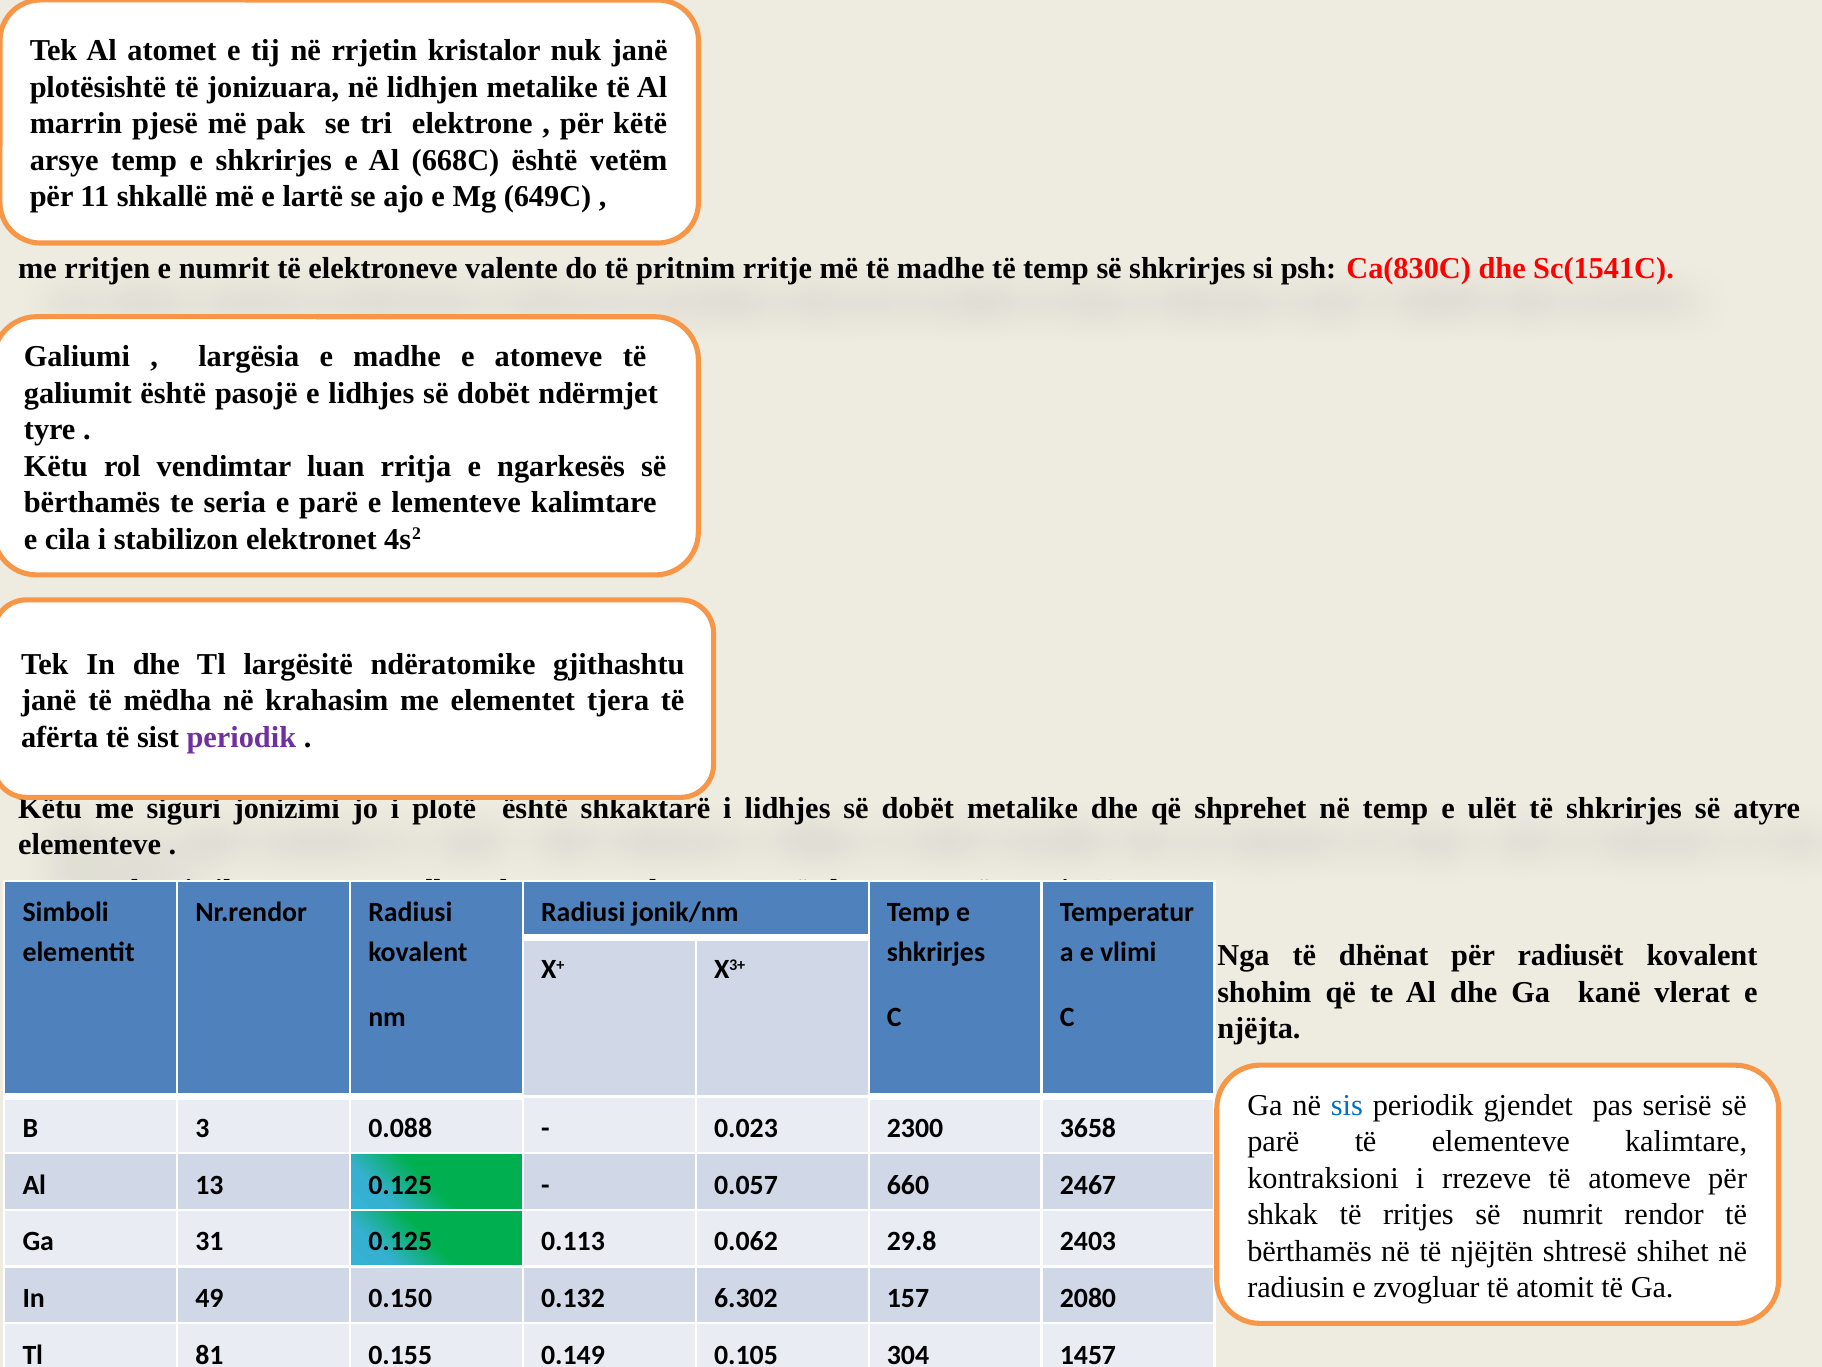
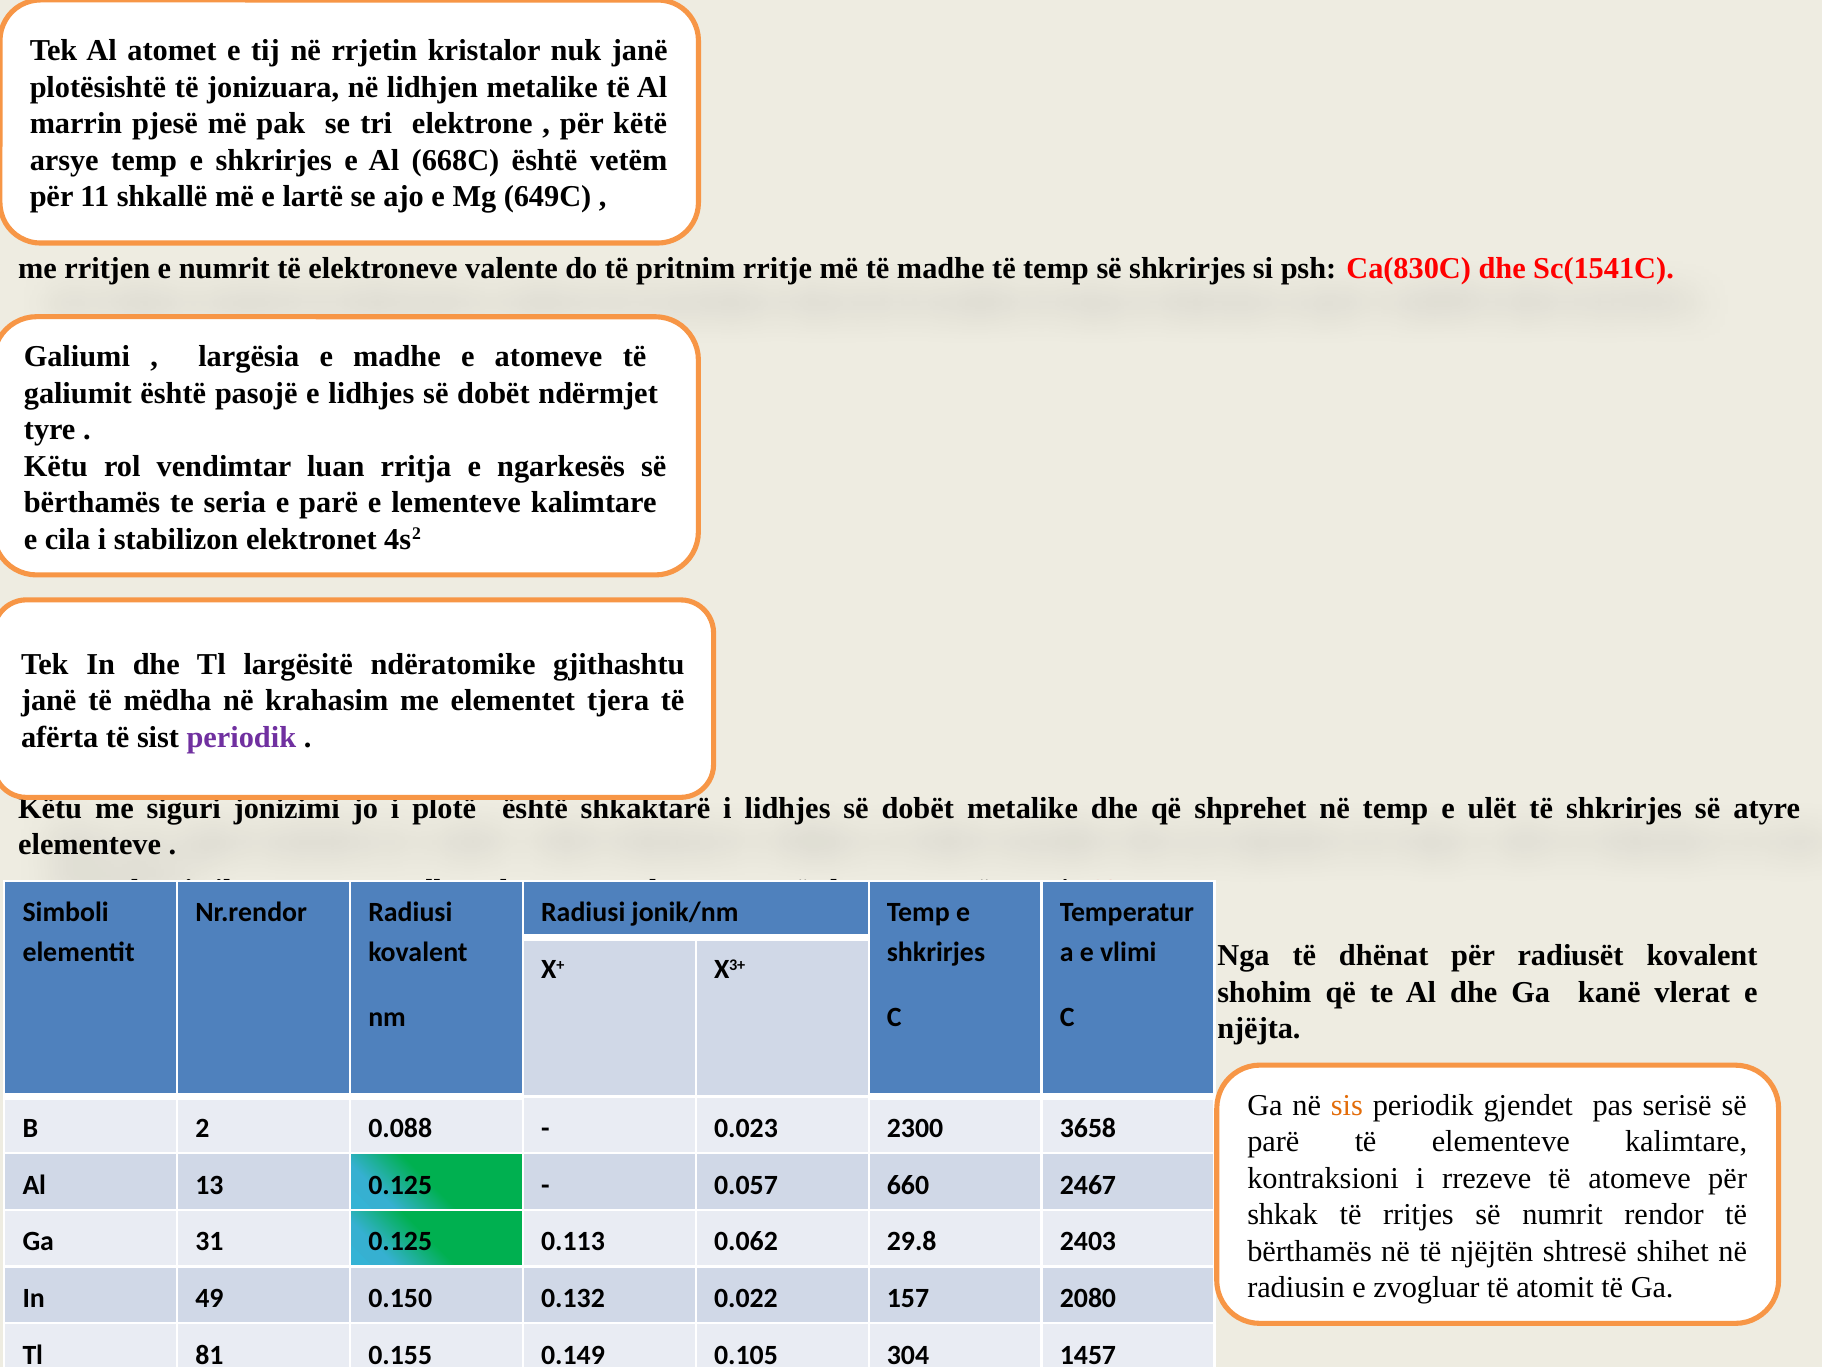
sis colour: blue -> orange (1347, 1105)
3: 3 -> 2 (202, 1128)
6.302: 6.302 -> 0.022 (746, 1298)
